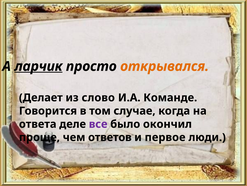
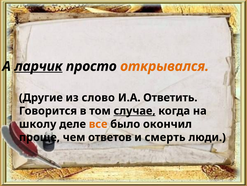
Делает: Делает -> Другие (41, 97)
Команде: Команде -> Ответить (170, 97)
случае underline: none -> present (135, 110)
ответа: ответа -> школу (38, 124)
все colour: purple -> orange (98, 124)
первое: первое -> смерть (165, 137)
